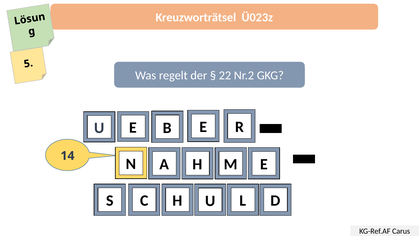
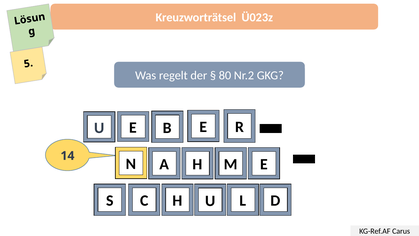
22: 22 -> 80 (225, 75)
